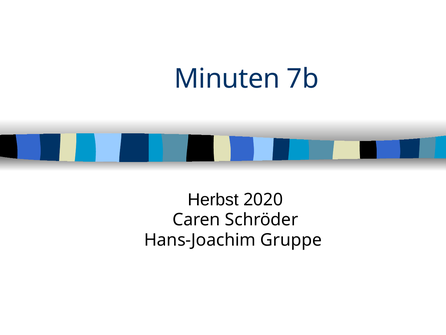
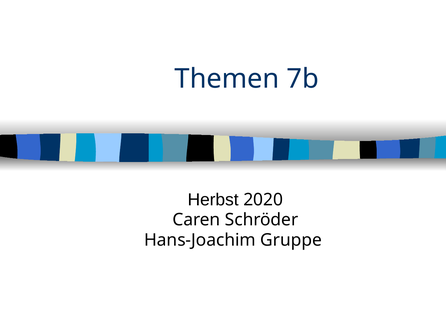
Minuten: Minuten -> Themen (227, 79)
